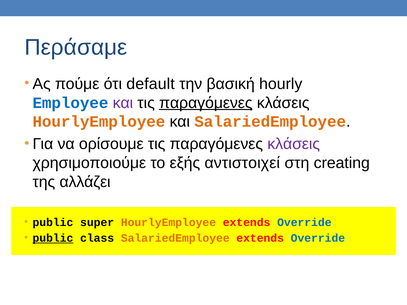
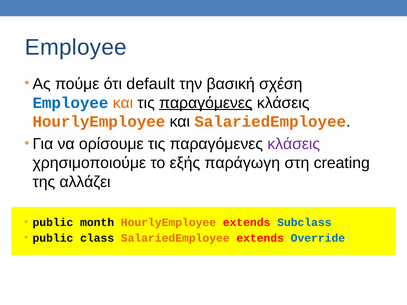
Περάσαμε: Περάσαμε -> Employee (76, 47)
hourly: hourly -> σχέση (281, 84)
και colour: purple -> orange (123, 103)
αντιστοιχεί: αντιστοιχεί -> παράγωγη (242, 163)
super: super -> month (97, 222)
HourlyEmployee extends Override: Override -> Subclass (304, 222)
public underline: present -> none (53, 238)
